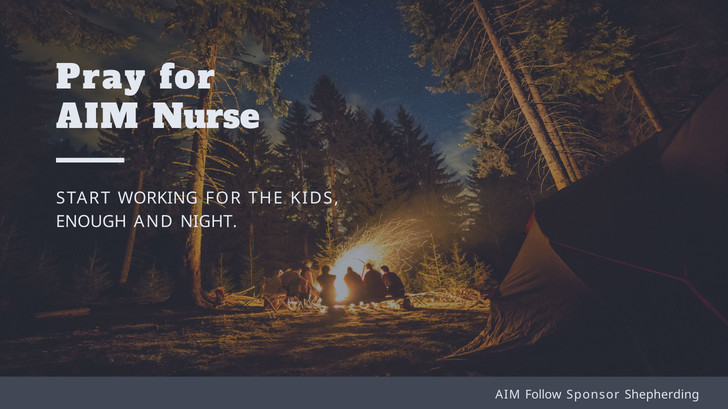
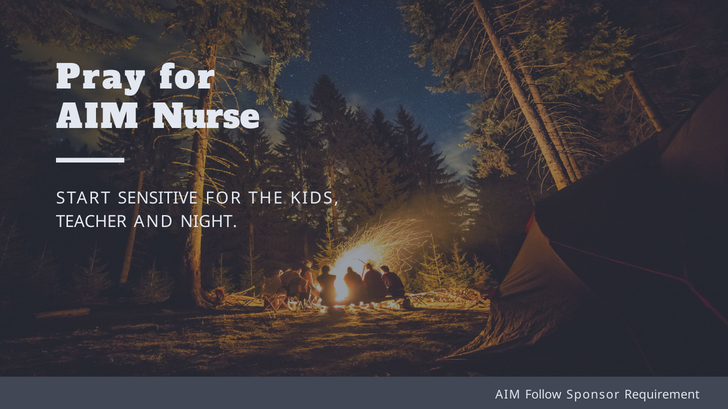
WORKING: WORKING -> SENSITIVE (158, 199)
ENOUGH: ENOUGH -> TEACHER (91, 222)
Shepherding: Shepherding -> Requirement (662, 395)
